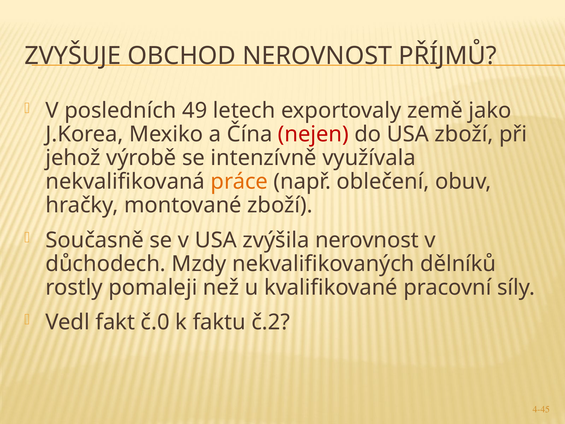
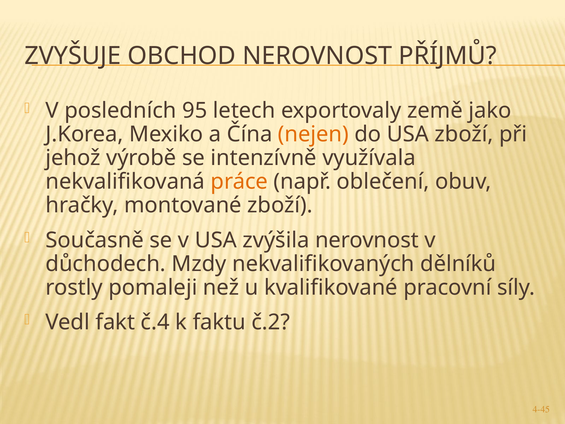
49: 49 -> 95 (195, 111)
nejen colour: red -> orange (313, 134)
č.0: č.0 -> č.4 (155, 322)
